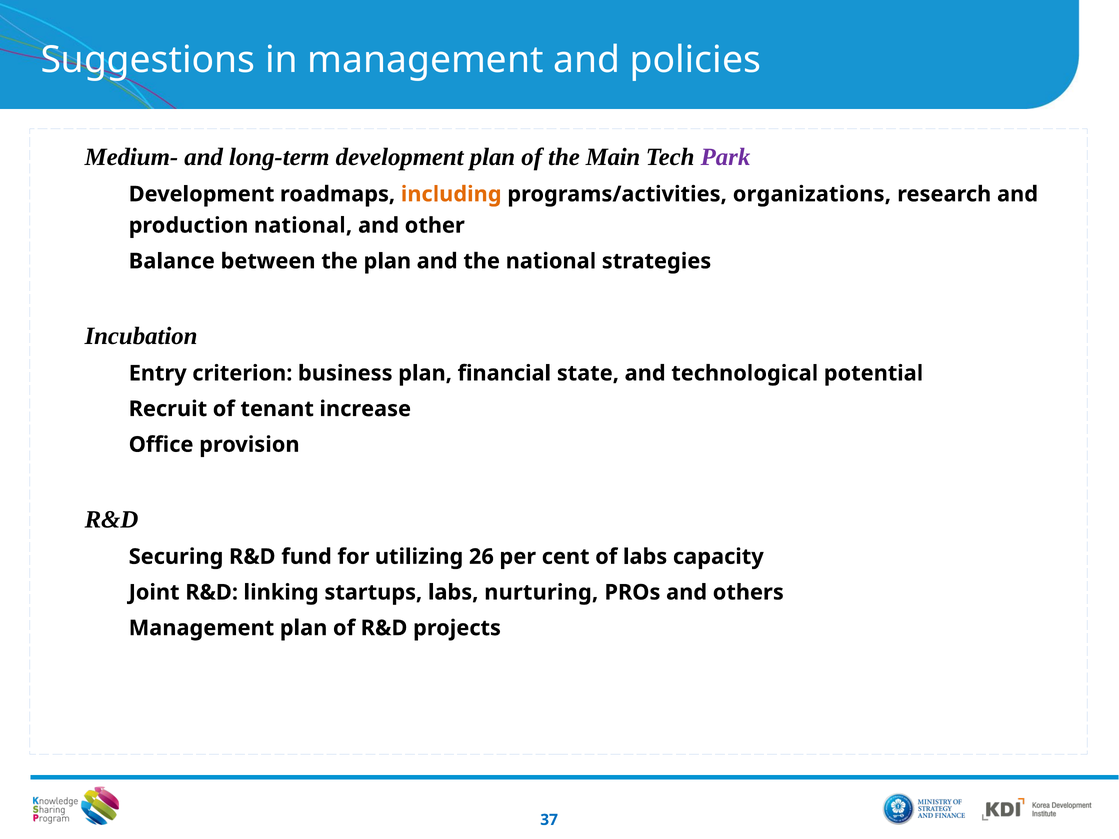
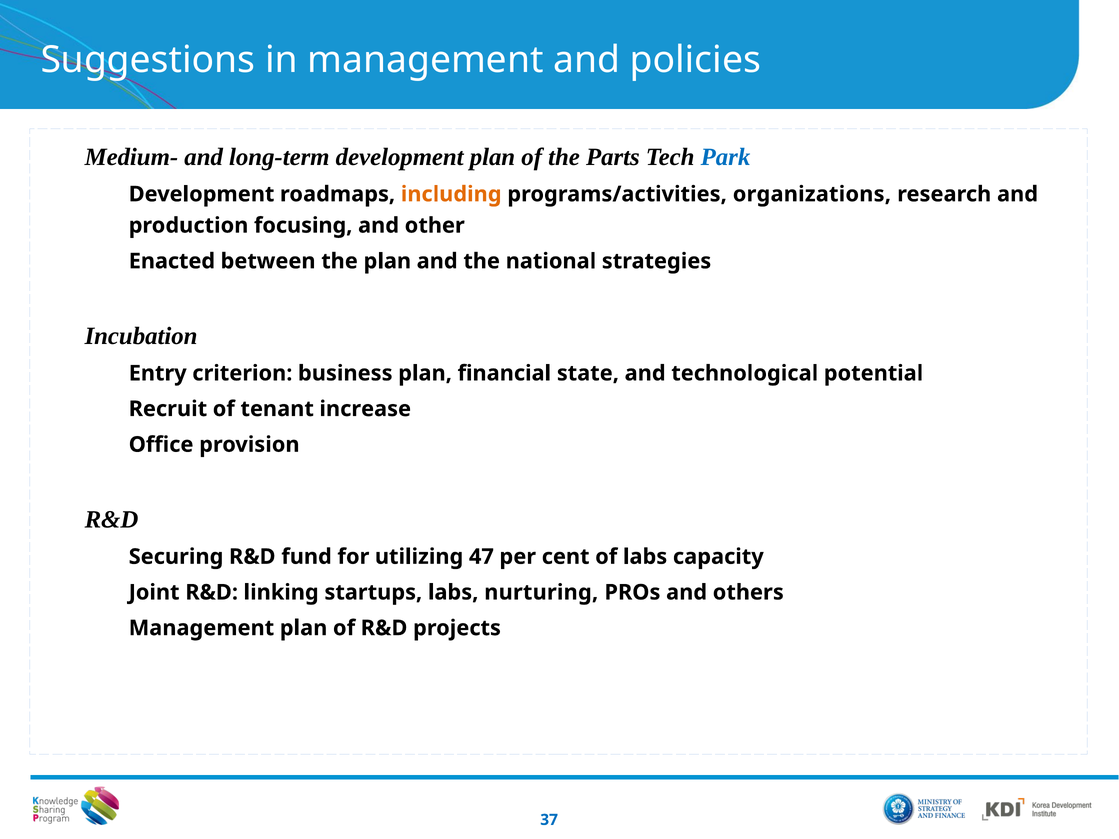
Main: Main -> Parts (613, 157)
Park colour: purple -> blue (726, 157)
production national: national -> focusing (303, 226)
Balance: Balance -> Enacted (172, 261)
26: 26 -> 47 (481, 557)
